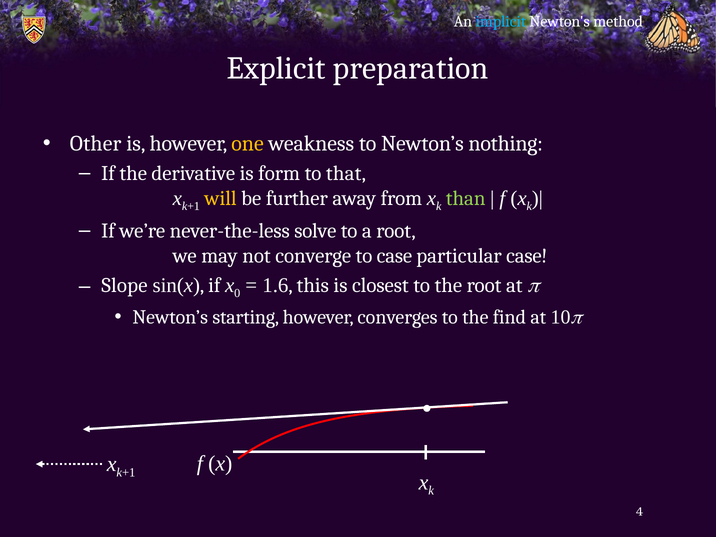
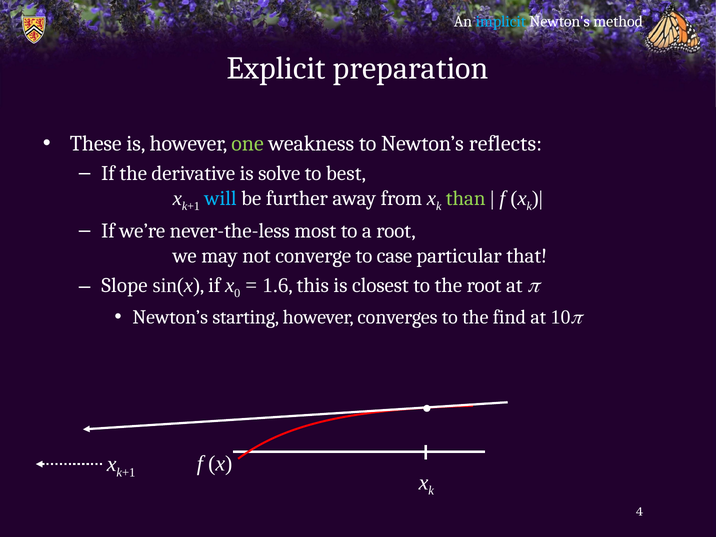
Other: Other -> These (96, 144)
one colour: yellow -> light green (248, 144)
nothing: nothing -> reflects (506, 144)
form: form -> solve (279, 173)
that: that -> best (346, 173)
will colour: yellow -> light blue (221, 198)
solve: solve -> most (315, 231)
particular case: case -> that (527, 256)
